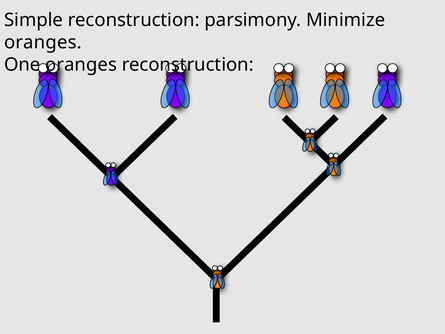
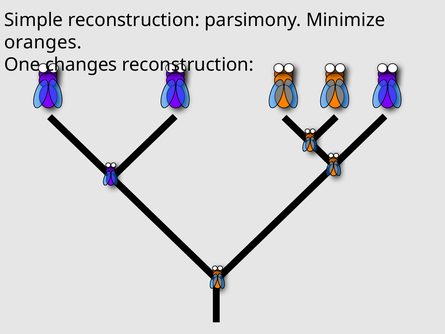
One oranges: oranges -> changes (81, 65)
